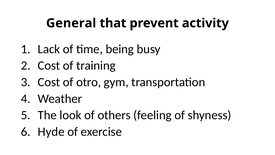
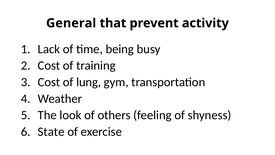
otro: otro -> lung (89, 82)
Hyde: Hyde -> State (51, 131)
